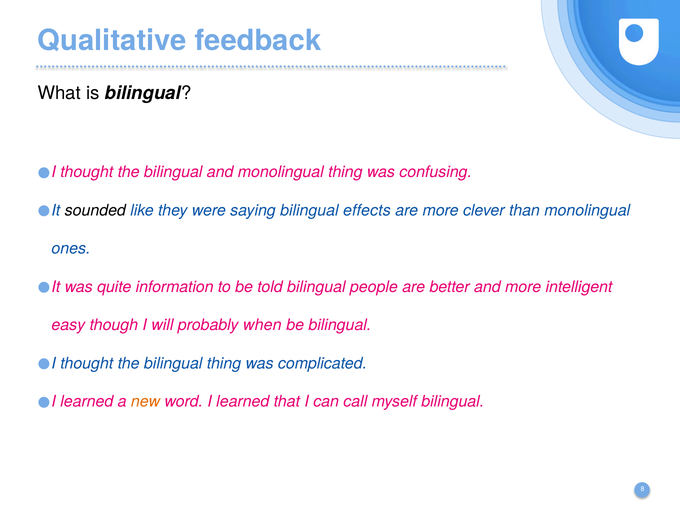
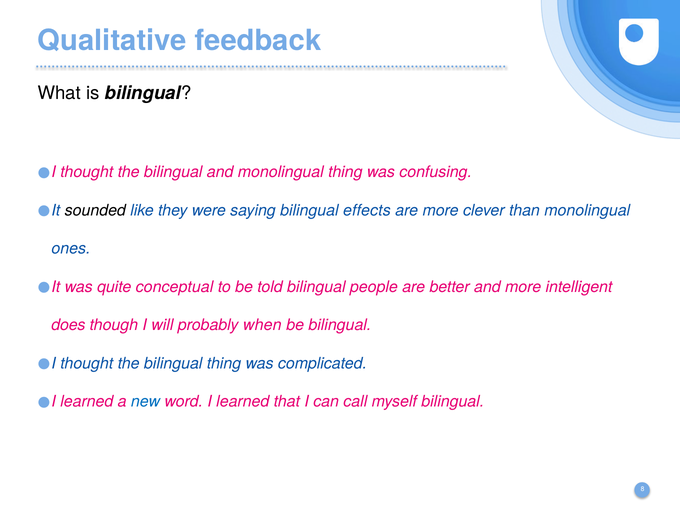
information: information -> conceptual (175, 287)
easy: easy -> does (68, 325)
new colour: orange -> blue (146, 402)
